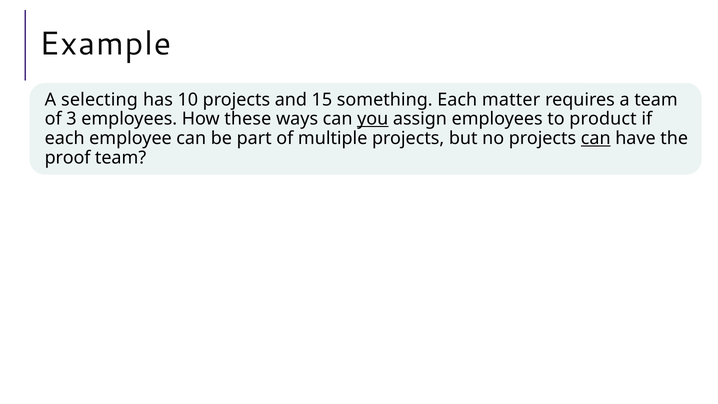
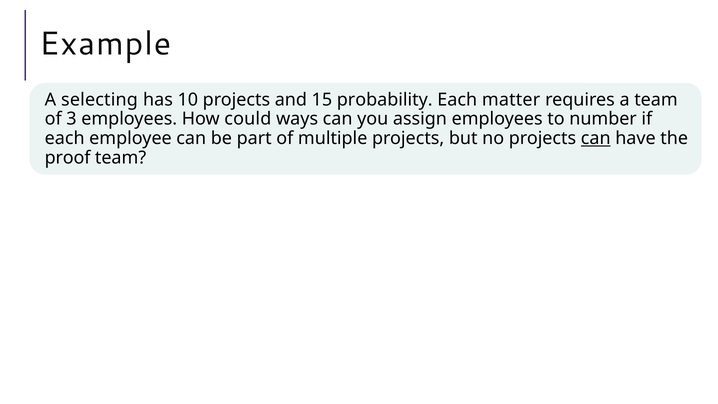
something: something -> probability (385, 100)
these: these -> could (248, 119)
you underline: present -> none (373, 119)
product: product -> number (603, 119)
